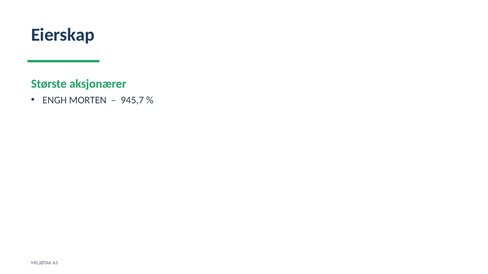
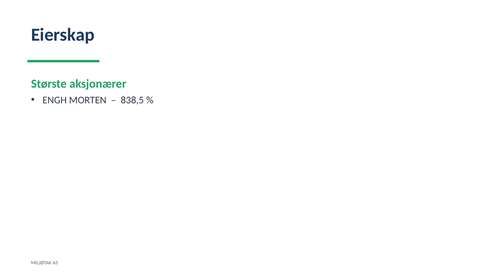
945,7: 945,7 -> 838,5 (132, 100)
